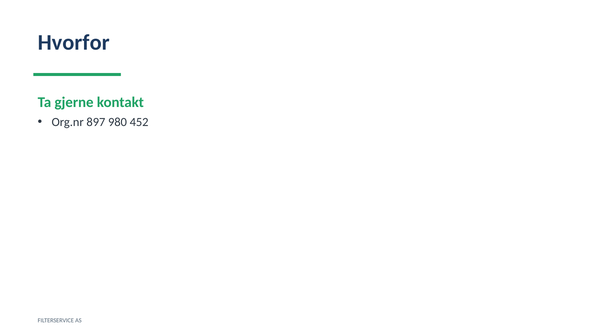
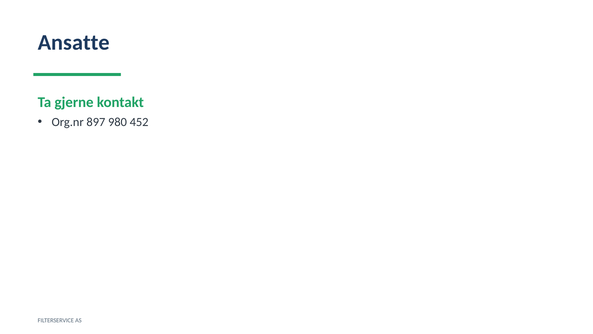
Hvorfor: Hvorfor -> Ansatte (74, 42)
